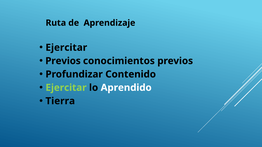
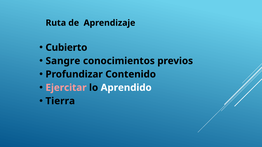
Ejercitar: Ejercitar -> Cubierto (66, 48)
Previos: Previos -> Sangre (63, 61)
Ejercitar colour: light green -> pink (66, 88)
